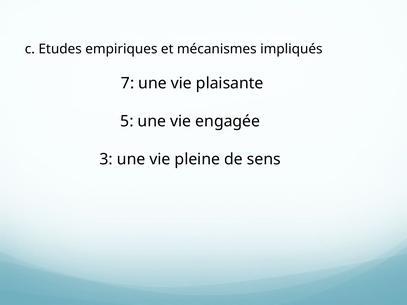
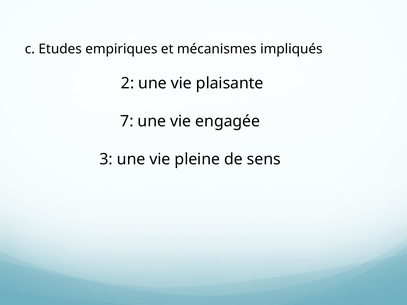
7: 7 -> 2 (128, 83)
5: 5 -> 7 (127, 121)
